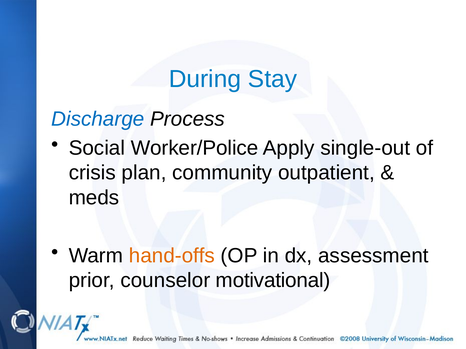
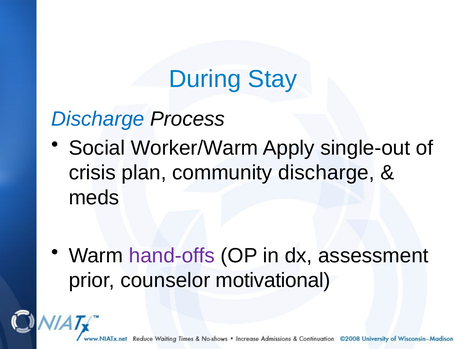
Worker/Police: Worker/Police -> Worker/Warm (195, 148)
community outpatient: outpatient -> discharge (326, 173)
hand-offs colour: orange -> purple (172, 256)
